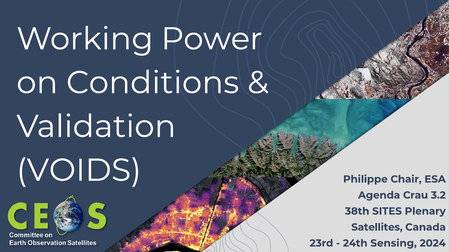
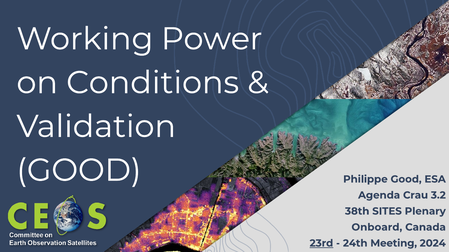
VOIDS: VOIDS -> GOOD (79, 171)
Philippe Chair: Chair -> Good (406, 180)
Satellites: Satellites -> Onboard (377, 228)
23rd underline: none -> present (321, 244)
Sensing: Sensing -> Meeting (394, 244)
